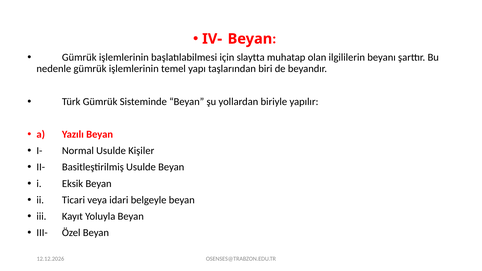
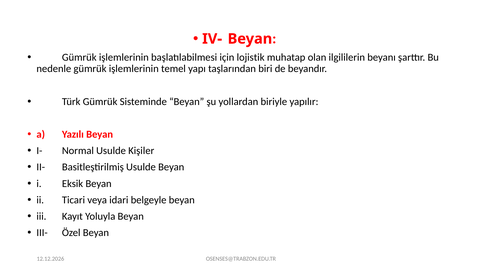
slaytta: slaytta -> lojistik (251, 57)
